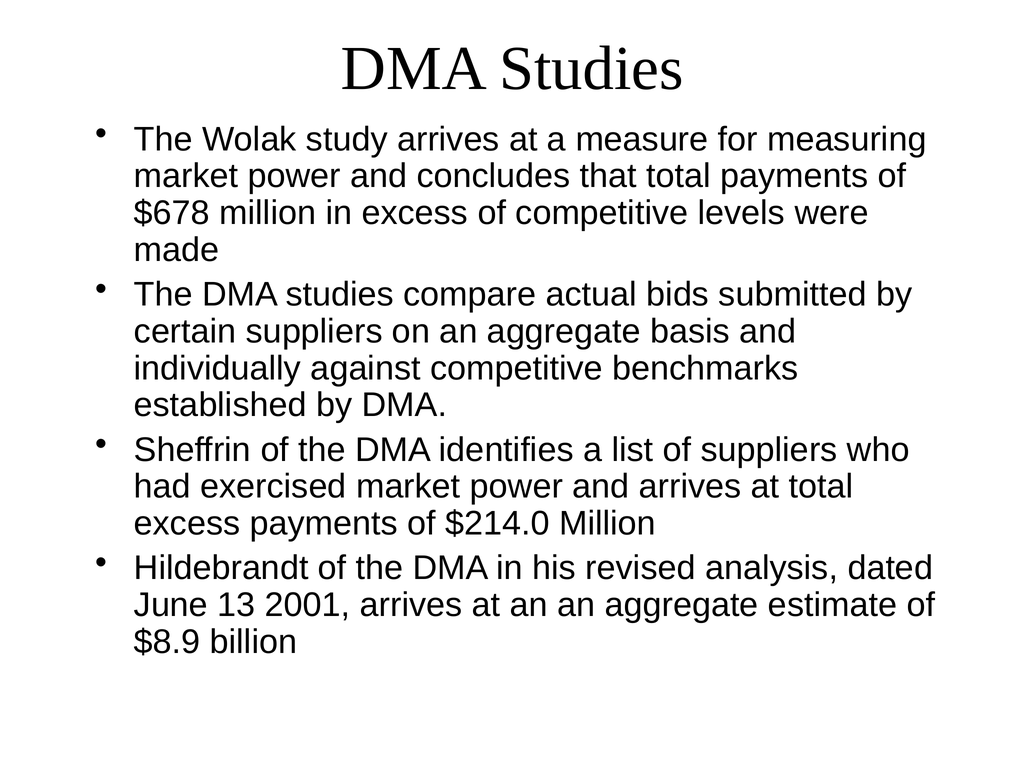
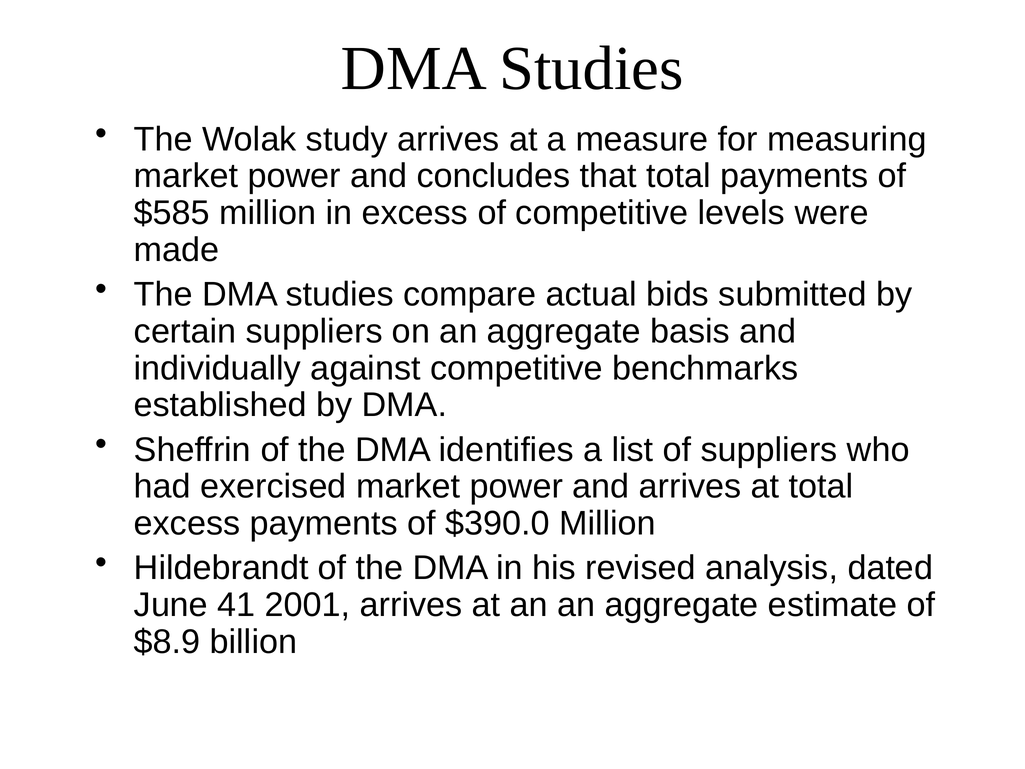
$678: $678 -> $585 (172, 213)
$214.0: $214.0 -> $390.0 (497, 523)
13: 13 -> 41 (236, 605)
